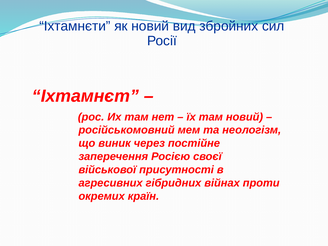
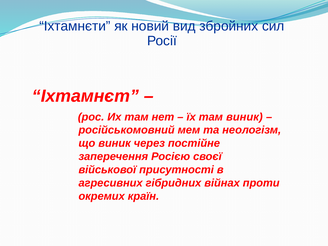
там новий: новий -> виник (244, 117)
